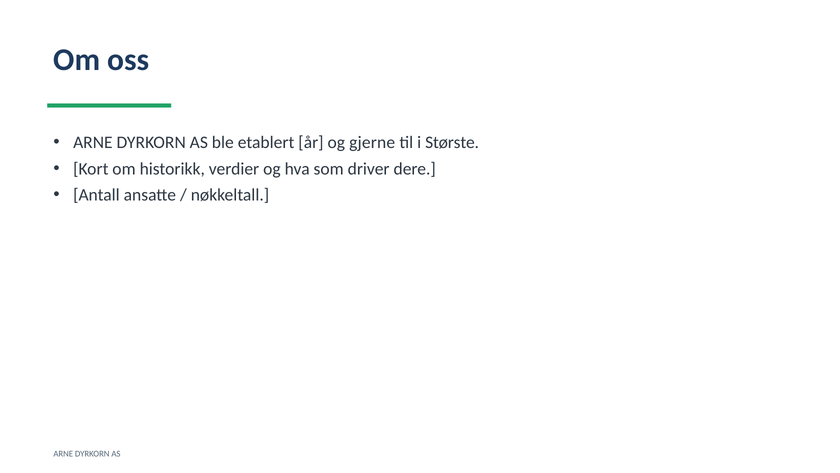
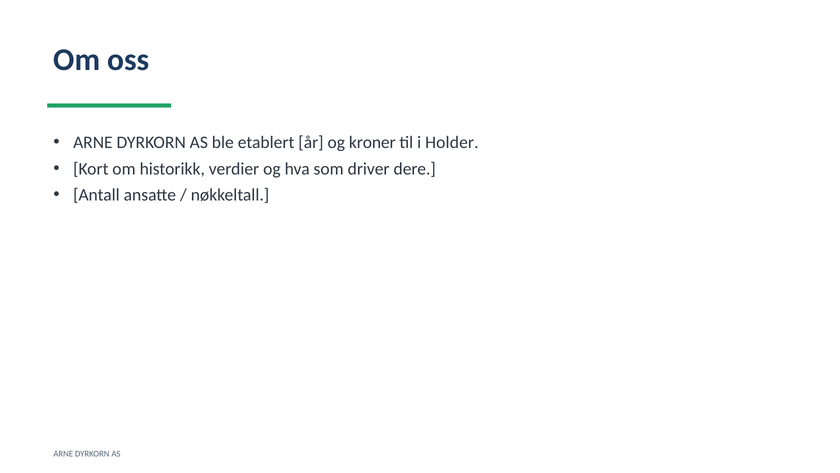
gjerne: gjerne -> kroner (372, 142)
Største: Største -> Holder (452, 142)
